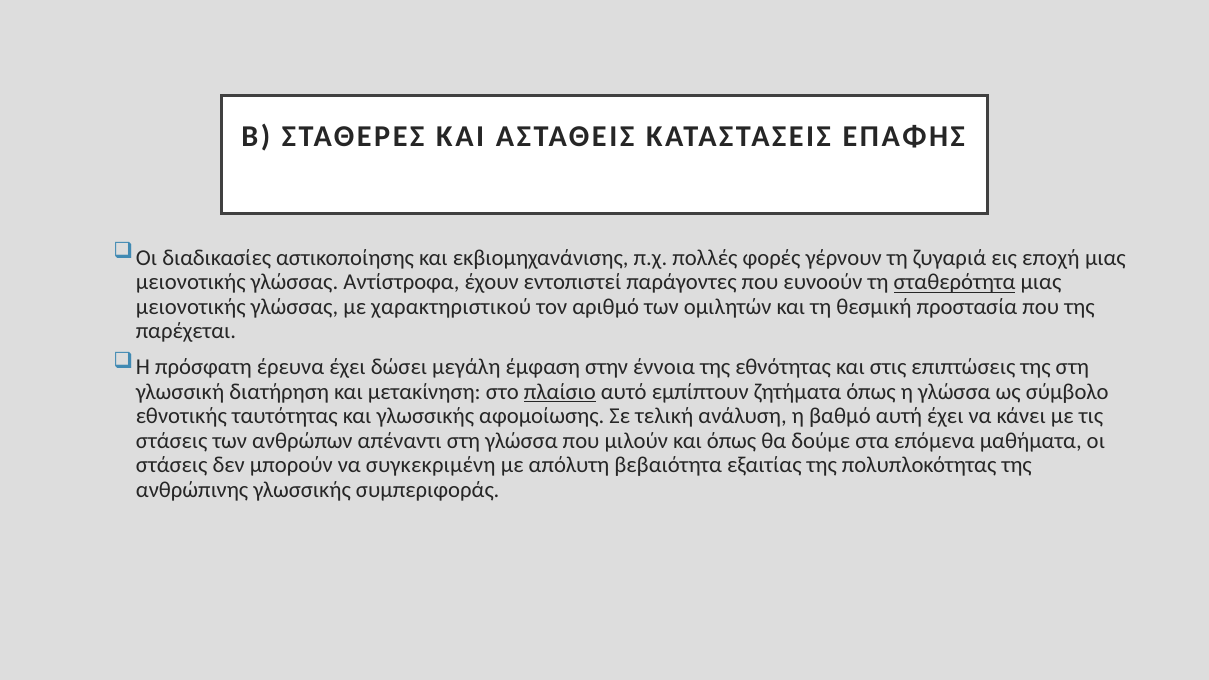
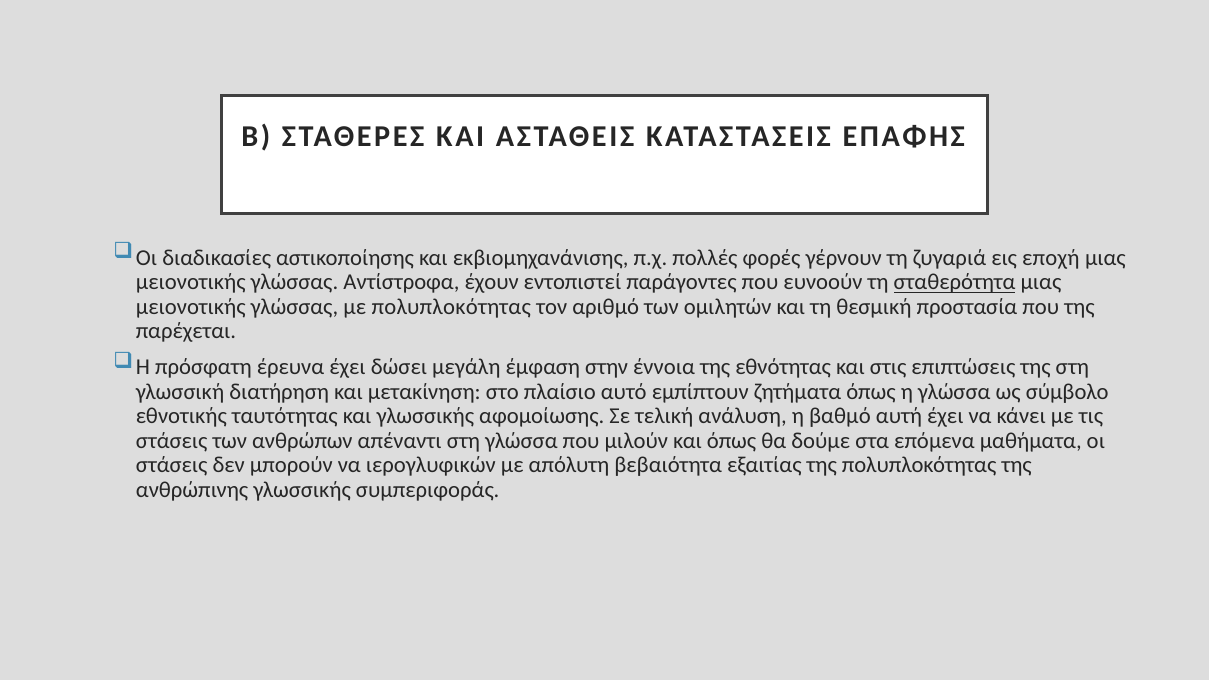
με χαρακτηριστικού: χαρακτηριστικού -> πολυπλοκότητας (451, 307)
πλαίσιο underline: present -> none (560, 392)
συγκεκριμένη: συγκεκριμένη -> ιερογλυφικών (431, 465)
